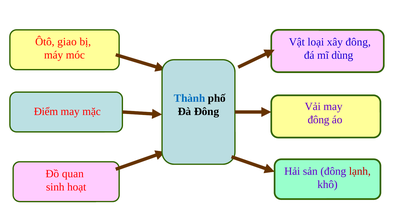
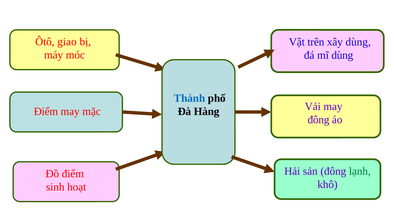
loại: loại -> trên (316, 42)
xây đông: đông -> dùng (358, 42)
Đà Đông: Đông -> Hàng (207, 111)
lạnh colour: red -> green (360, 171)
Đồ quan: quan -> điểm (73, 173)
